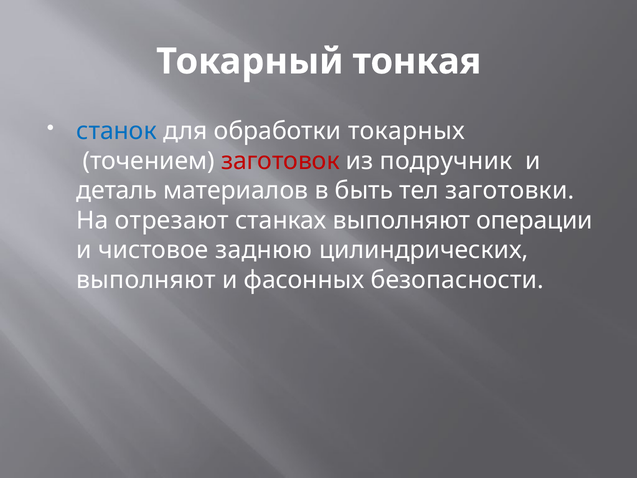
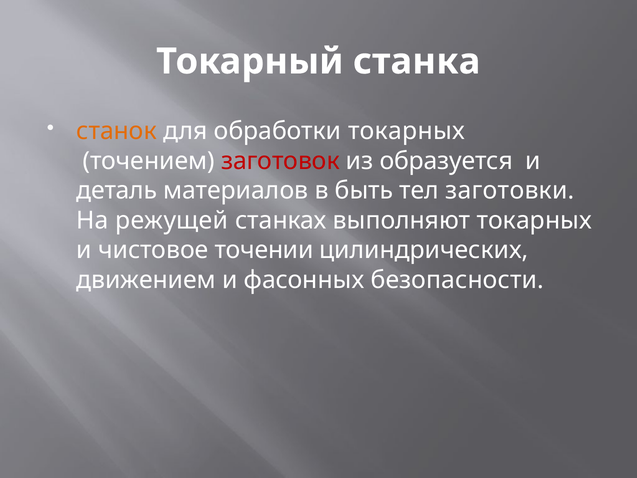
тонкая: тонкая -> станка (417, 61)
станок colour: blue -> orange (117, 131)
подручник: подручник -> образуется (446, 161)
отрезают: отрезают -> режущей (172, 220)
выполняют операции: операции -> токарных (534, 220)
заднюю: заднюю -> точении (264, 250)
выполняют: выполняют -> движением (146, 280)
